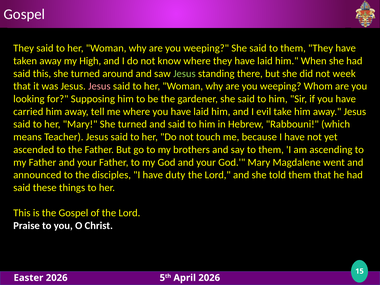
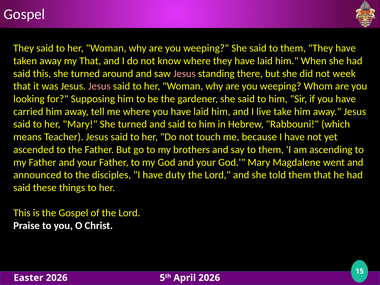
my High: High -> That (90, 61)
Jesus colour: light green -> pink (184, 74)
evil: evil -> live (264, 112)
